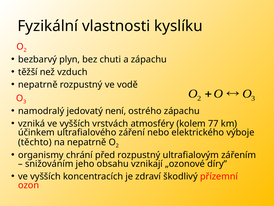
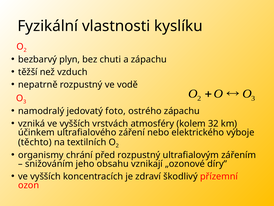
není: není -> foto (116, 111)
77: 77 -> 32 (213, 123)
na nepatrně: nepatrně -> textilních (87, 142)
